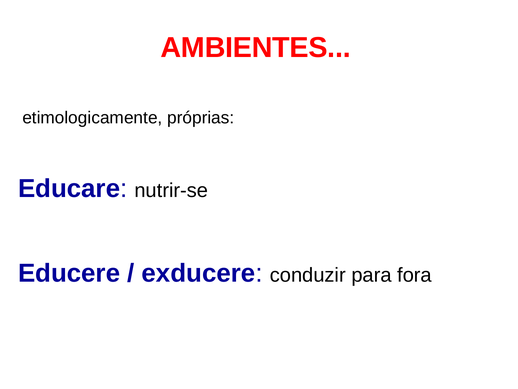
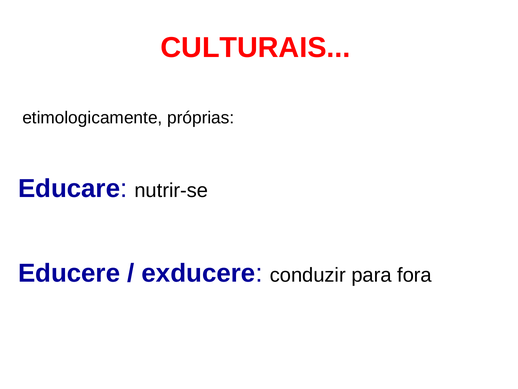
AMBIENTES: AMBIENTES -> CULTURAIS (255, 48)
